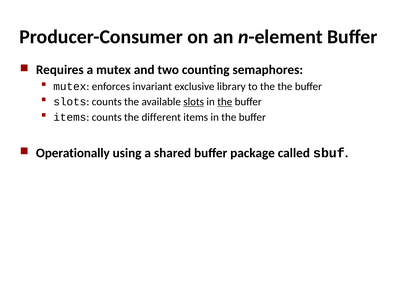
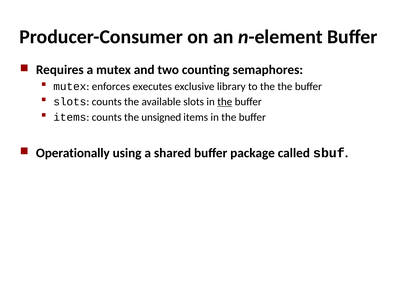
invariant: invariant -> executes (152, 86)
slots underline: present -> none (194, 102)
different: different -> unsigned (161, 117)
